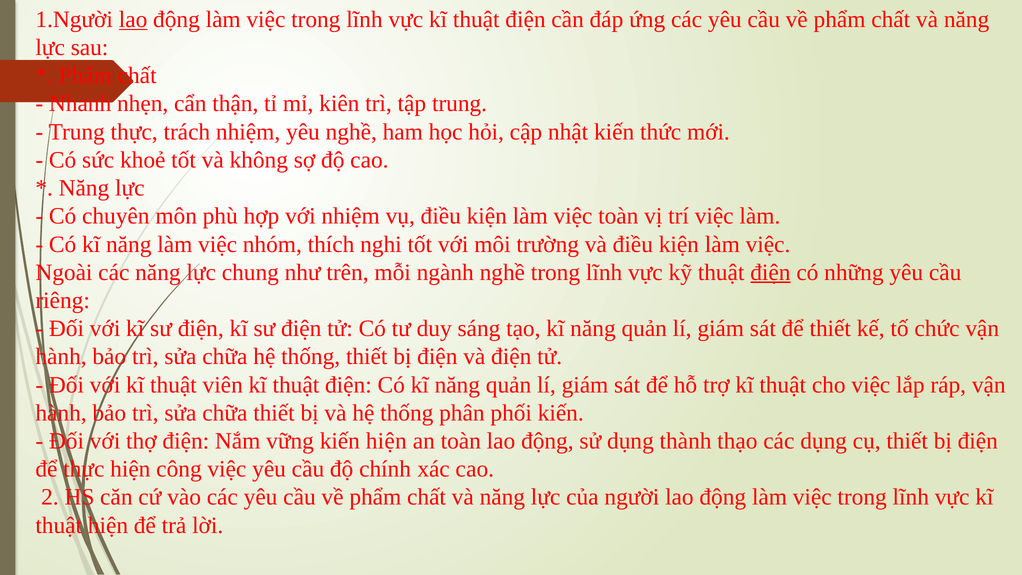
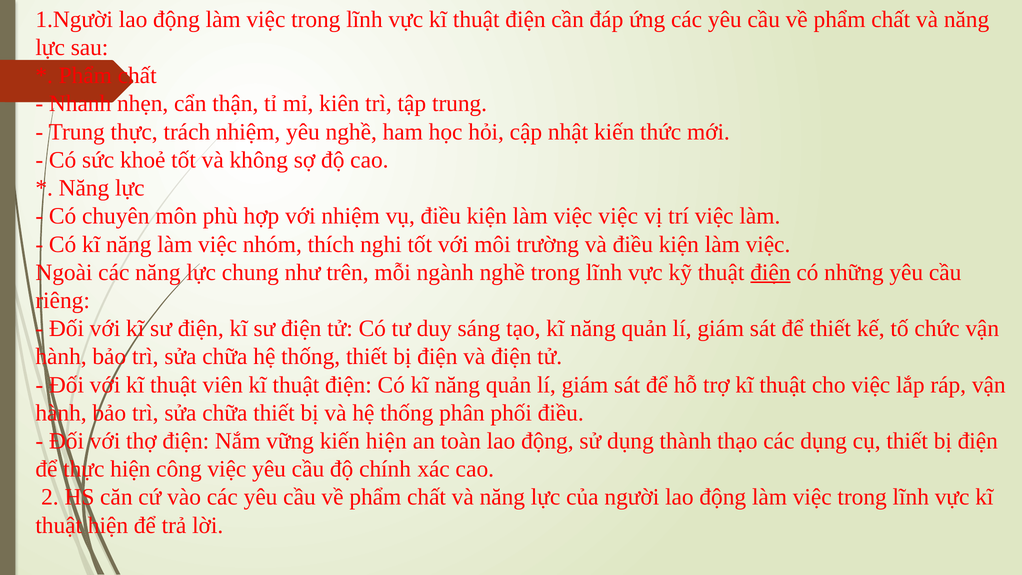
lao underline: present -> none (133, 19)
việc toàn: toàn -> việc (618, 216)
phối kiến: kiến -> điều (561, 413)
